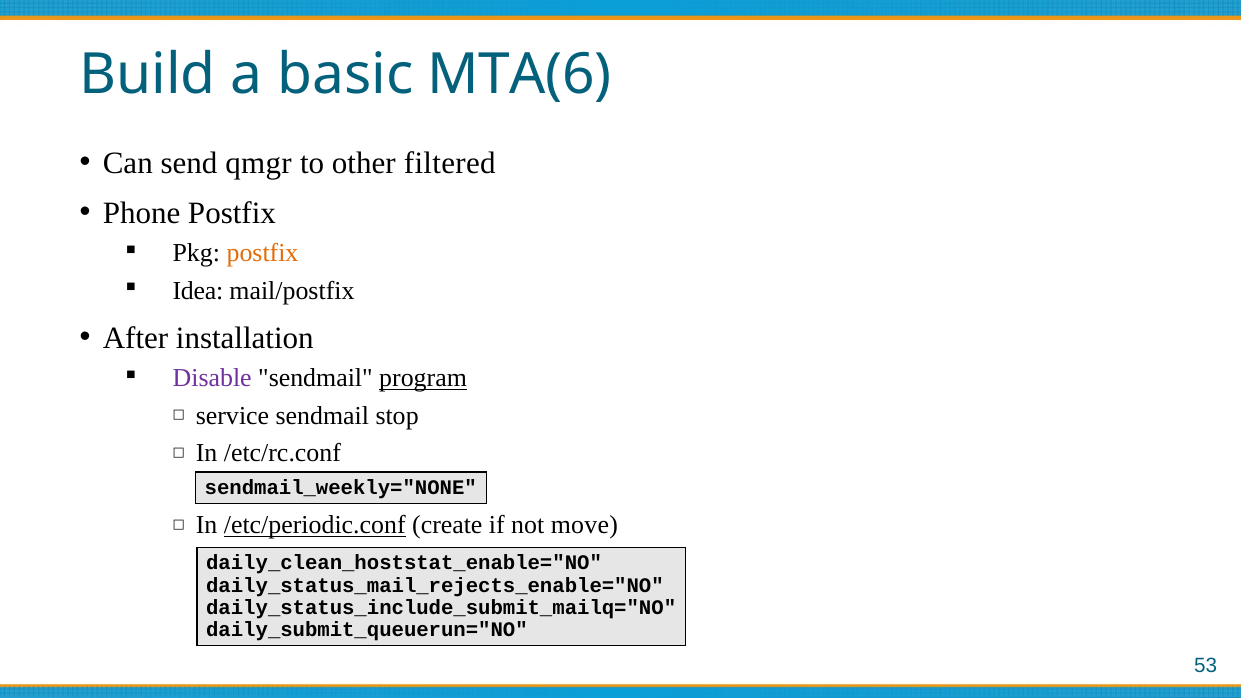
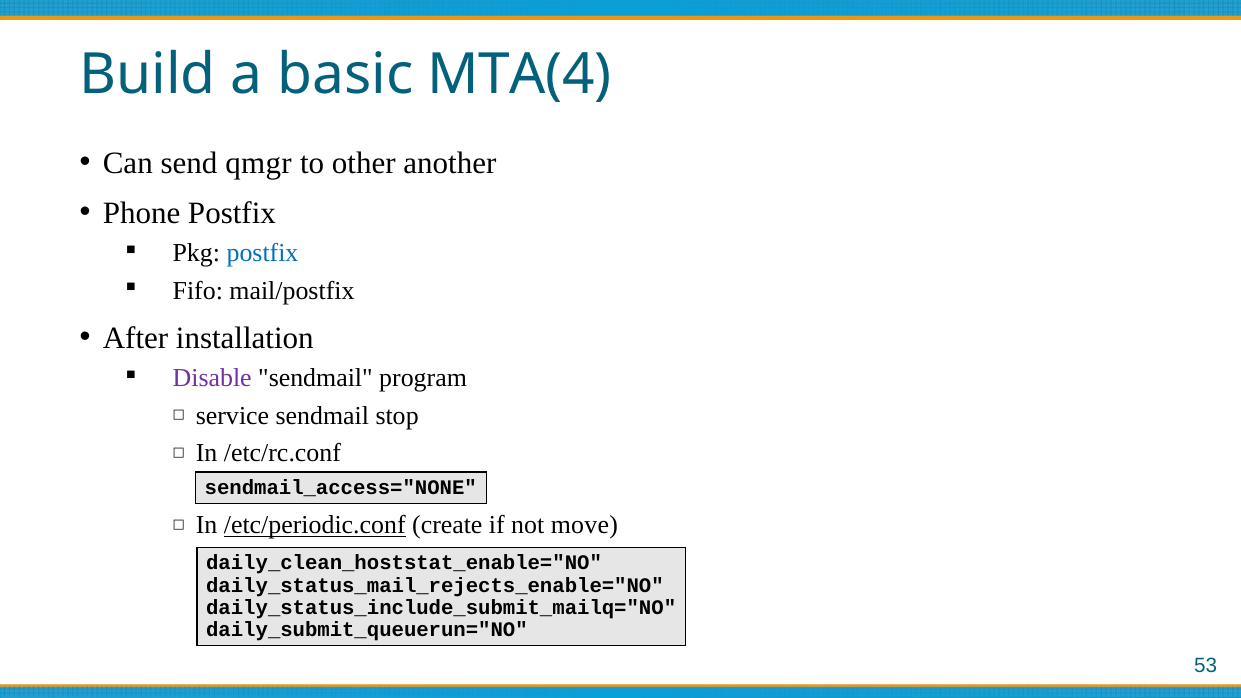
MTA(6: MTA(6 -> MTA(4 (520, 75)
filtered: filtered -> another (450, 163)
postfix colour: orange -> blue (262, 253)
Idea: Idea -> Fifo (198, 291)
program underline: present -> none (423, 378)
sendmail_weekly="NONE: sendmail_weekly="NONE -> sendmail_access="NONE (341, 488)
